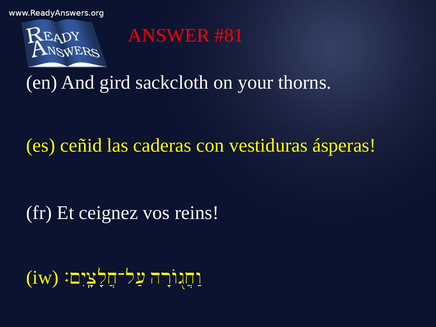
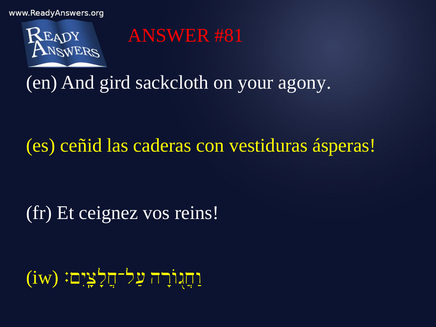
thorns: thorns -> agony (305, 82)
